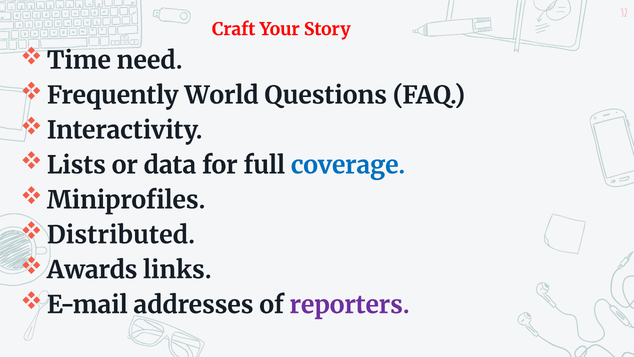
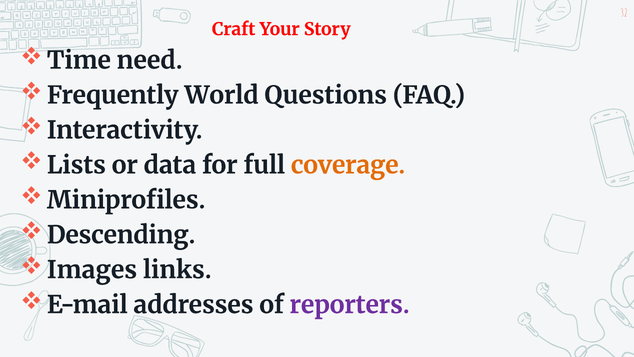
coverage colour: blue -> orange (348, 165)
Distributed: Distributed -> Descending (121, 235)
Awards: Awards -> Images (92, 270)
